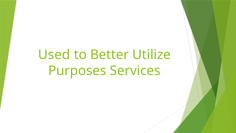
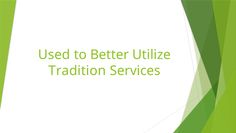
Purposes: Purposes -> Tradition (77, 70)
